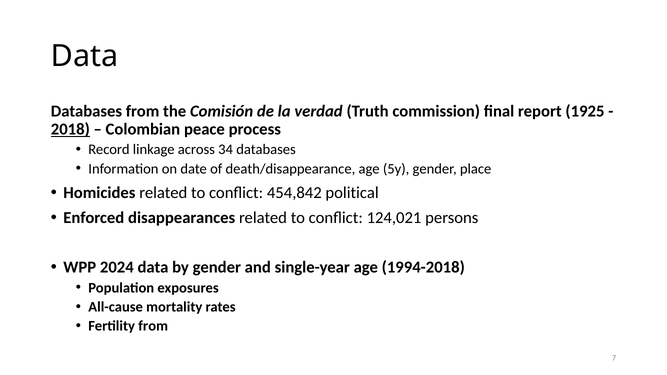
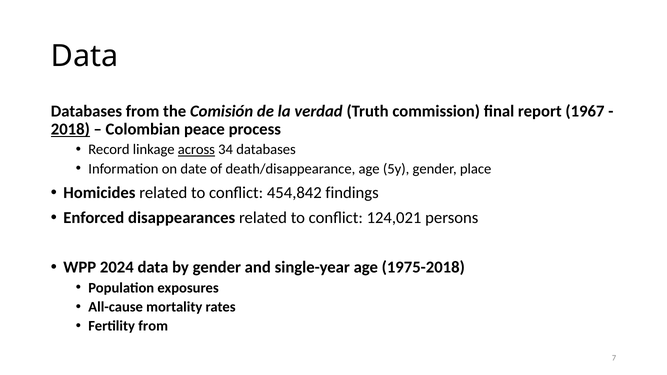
1925: 1925 -> 1967 (585, 111)
across underline: none -> present (196, 150)
political: political -> findings (352, 193)
1994-2018: 1994-2018 -> 1975-2018 (423, 268)
